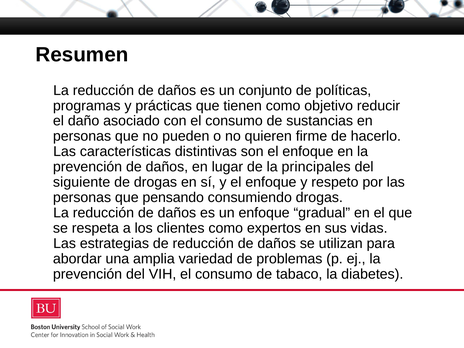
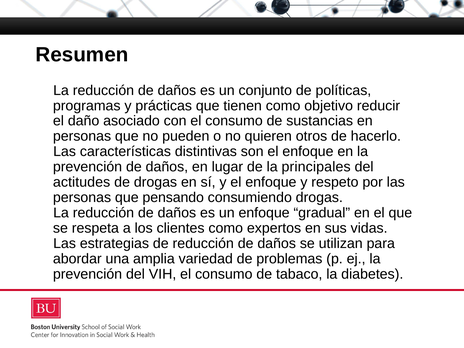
firme: firme -> otros (312, 136)
siguiente: siguiente -> actitudes (82, 182)
